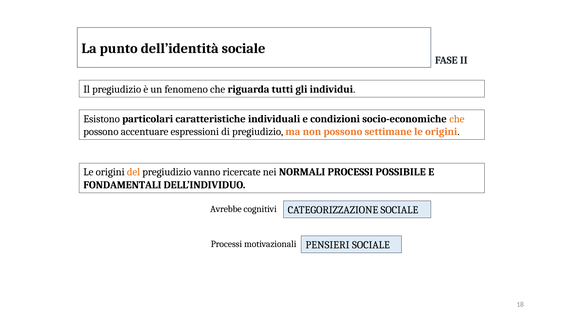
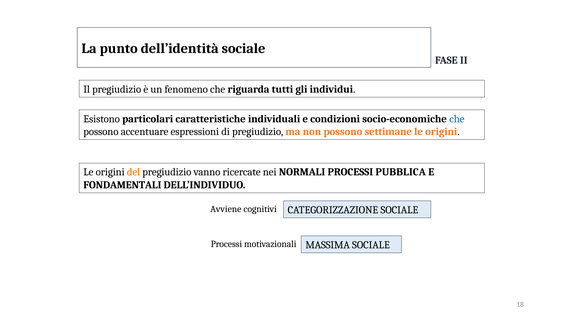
che colour: orange -> blue (457, 119)
POSSIBILE: POSSIBILE -> PUBBLICA (401, 172)
Avrebbe: Avrebbe -> Avviene (226, 209)
PENSIERI: PENSIERI -> MASSIMA (328, 245)
